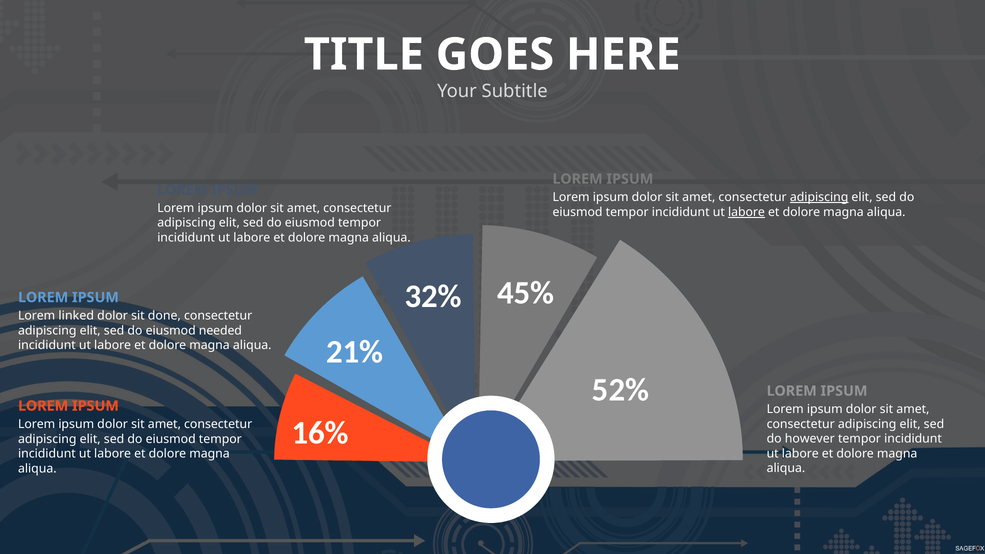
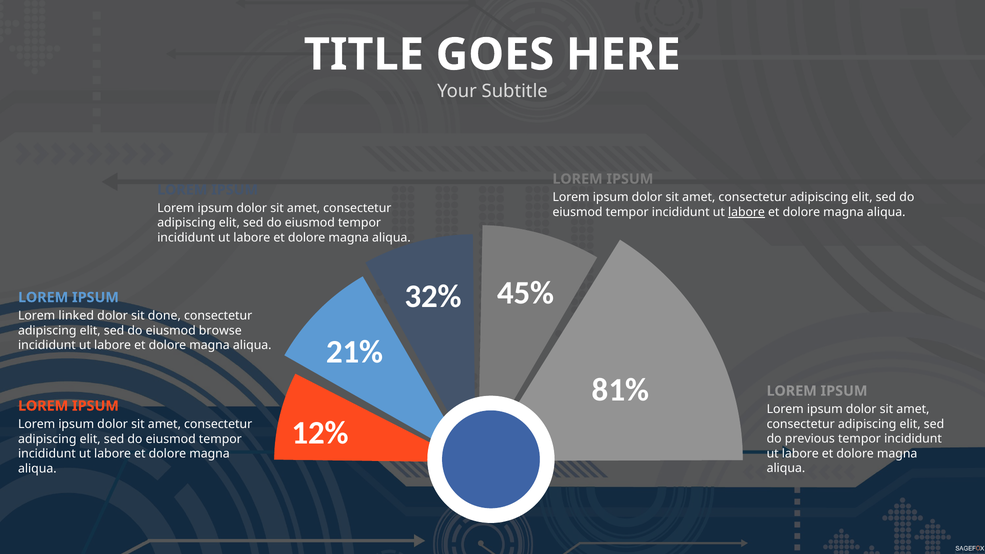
adipiscing underline: present -> none (819, 197)
needed: needed -> browse (220, 331)
52%: 52% -> 81% (621, 390)
16%: 16% -> 12% (320, 433)
however: however -> previous (810, 439)
